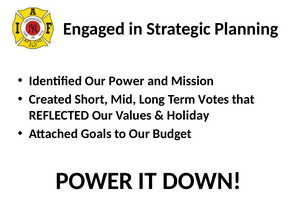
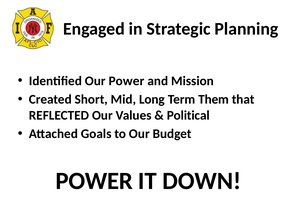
Votes: Votes -> Them (214, 99)
Holiday: Holiday -> Political (188, 115)
